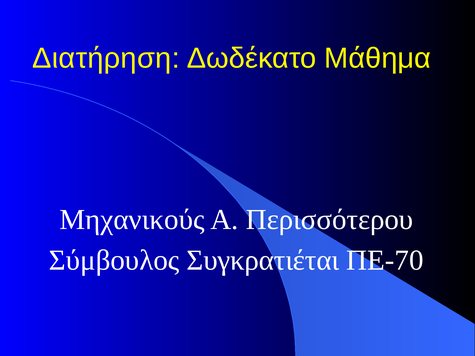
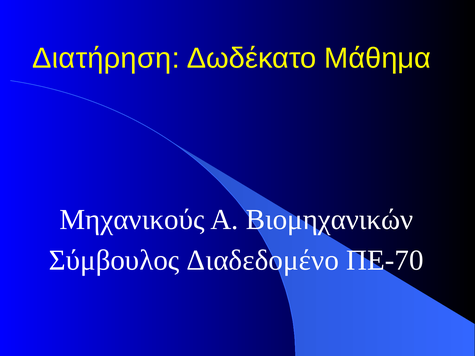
Περισσότερου: Περισσότερου -> Βιομηχανικών (330, 220)
Συγκρατιέται: Συγκρατιέται -> Διαδεδομένο (263, 260)
